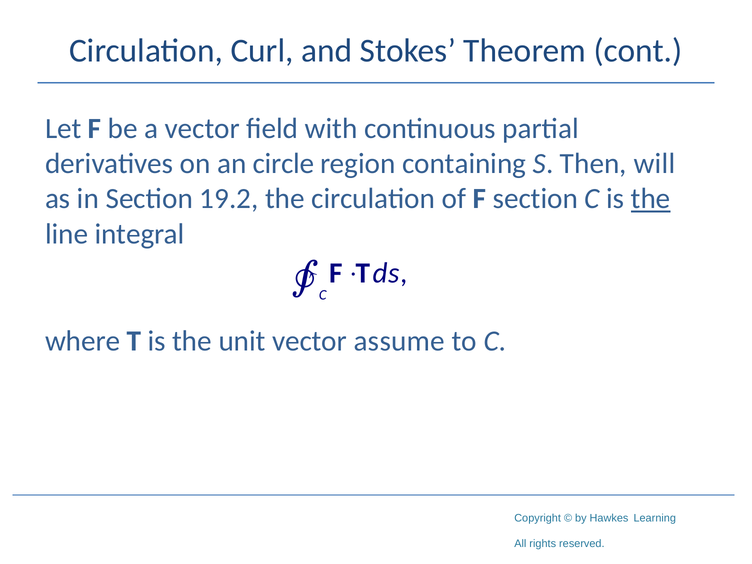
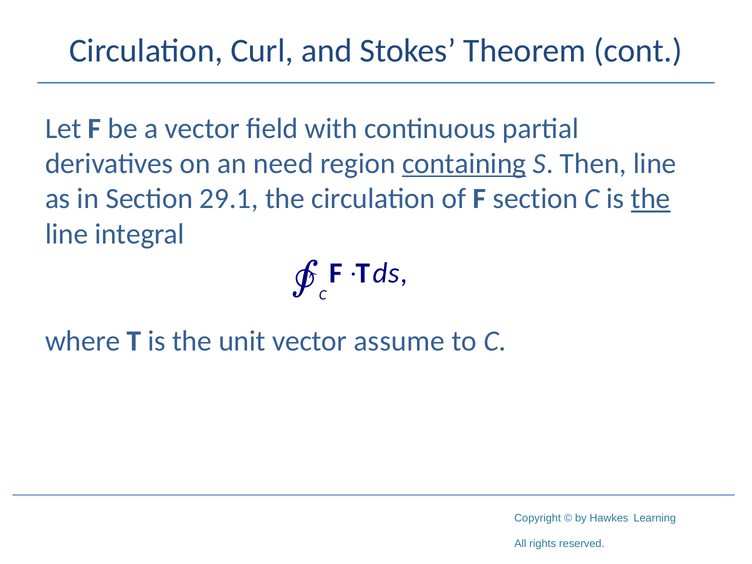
circle: circle -> need (283, 164)
containing underline: none -> present (464, 164)
Then will: will -> line (655, 164)
19.2: 19.2 -> 29.1 (229, 199)
